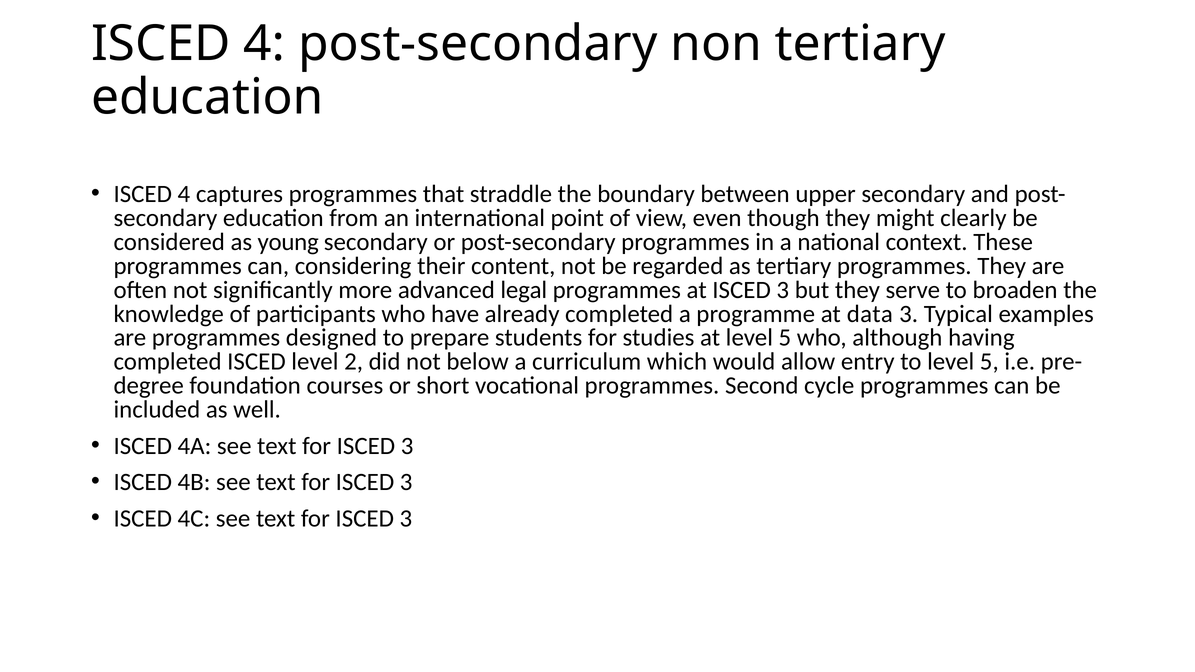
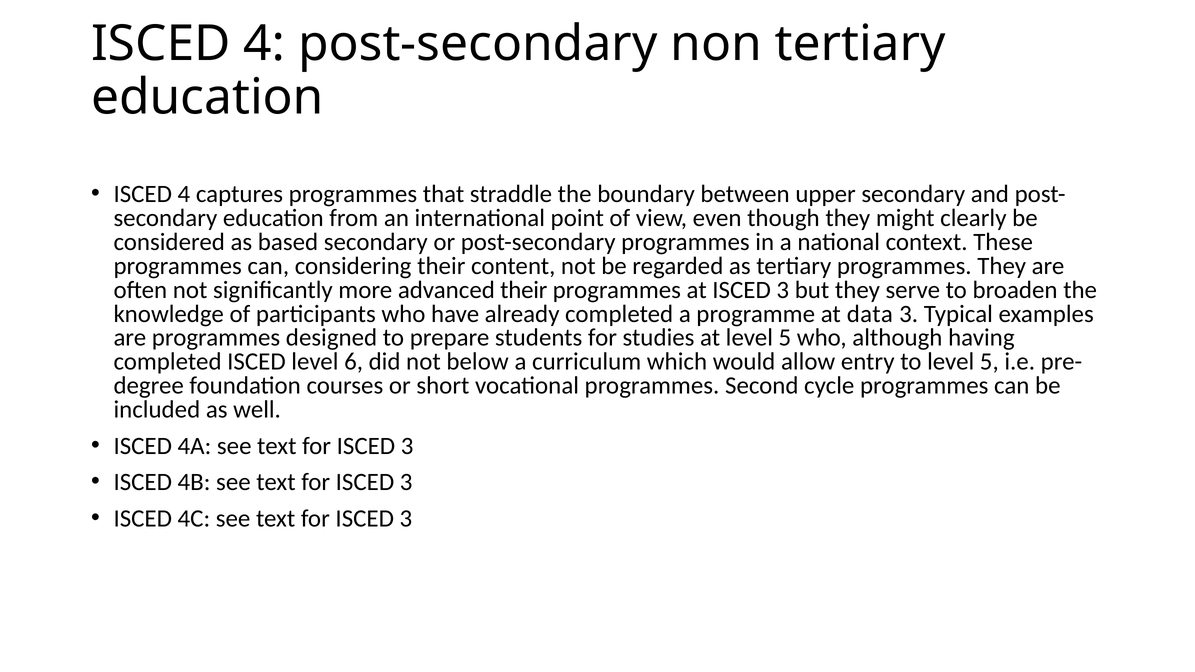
young: young -> based (288, 242)
advanced legal: legal -> their (524, 290)
2: 2 -> 6 (354, 362)
